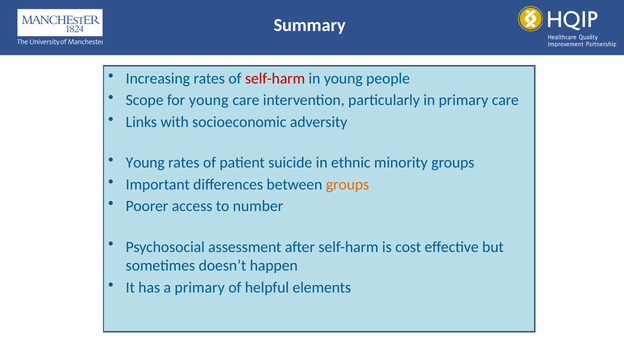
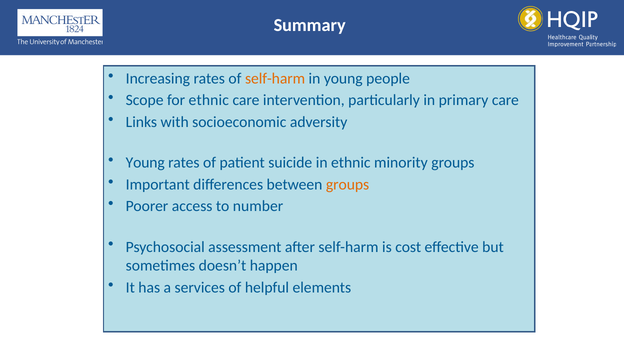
self-harm colour: red -> orange (275, 78)
for young: young -> ethnic (209, 100)
a primary: primary -> services (200, 287)
